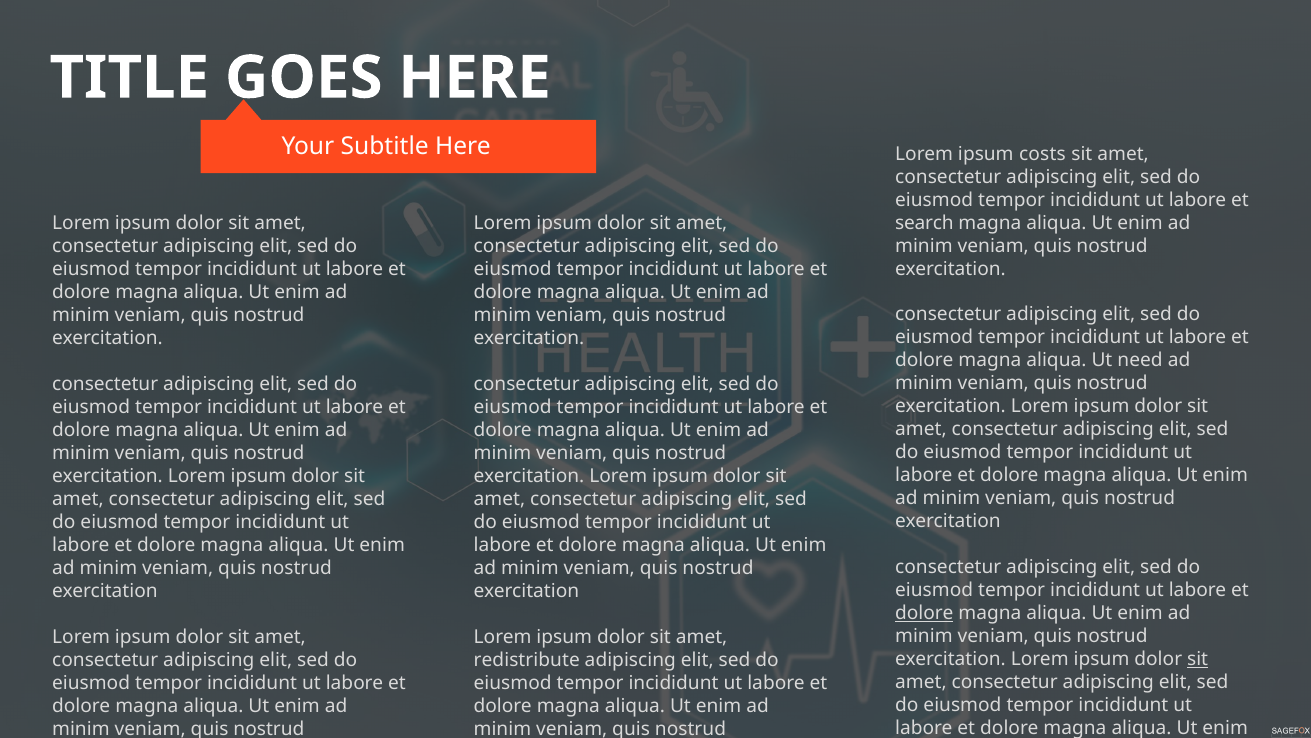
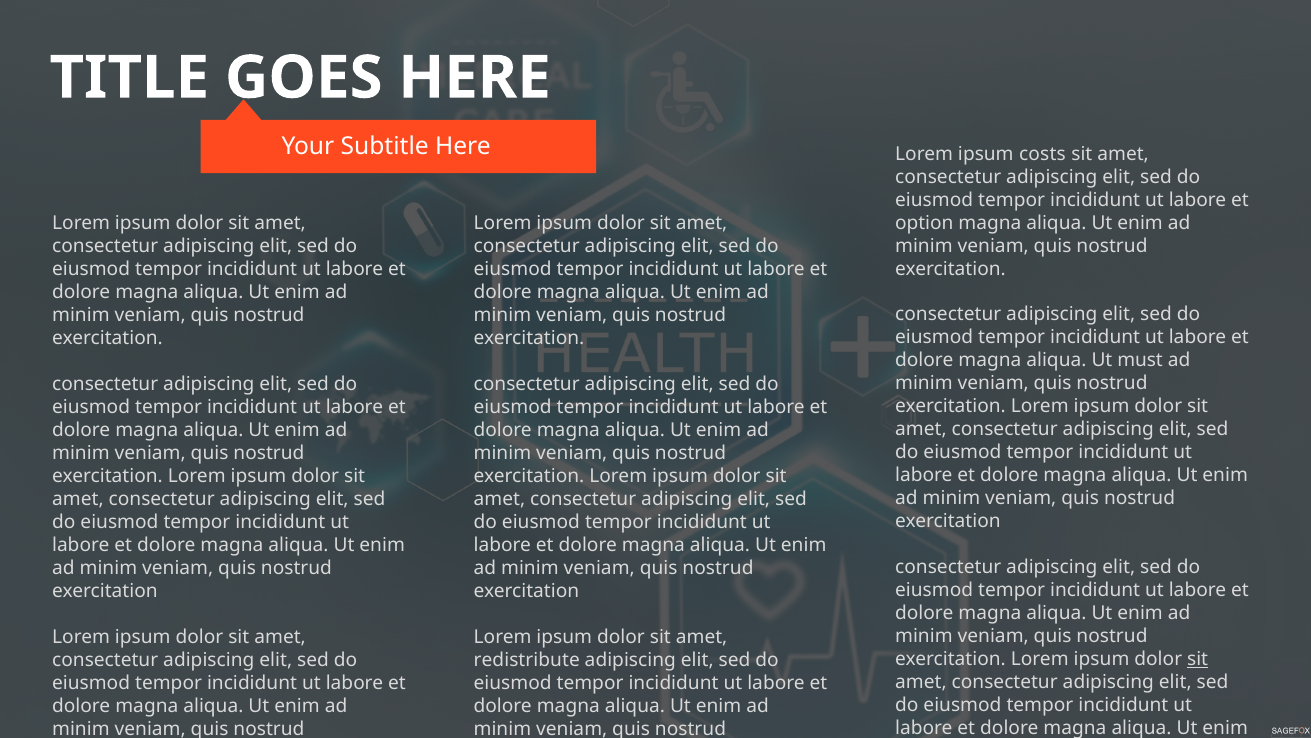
search: search -> option (924, 223)
need: need -> must (1140, 360)
dolore underline: present -> none (924, 613)
